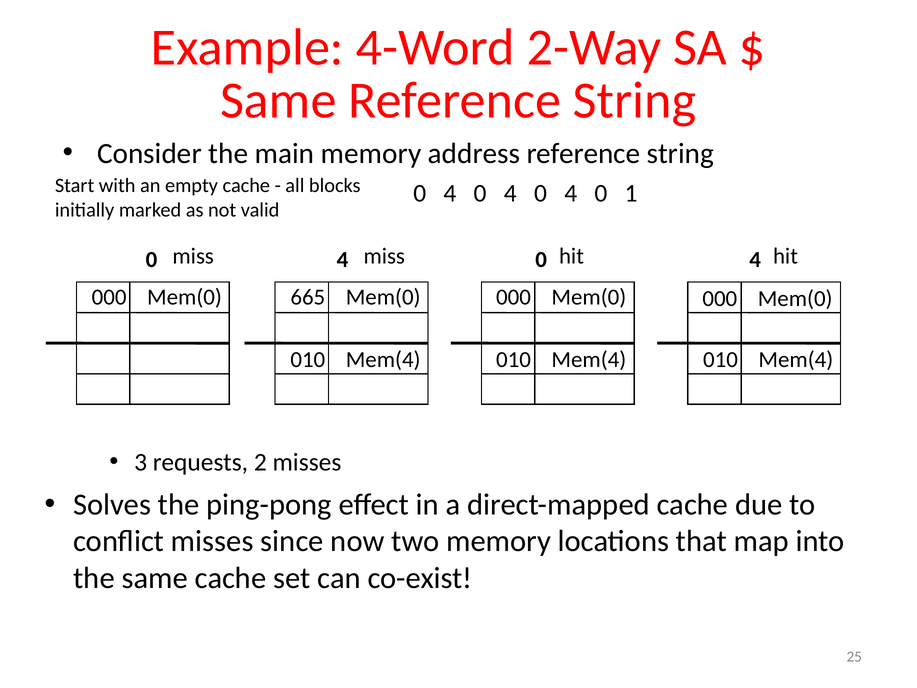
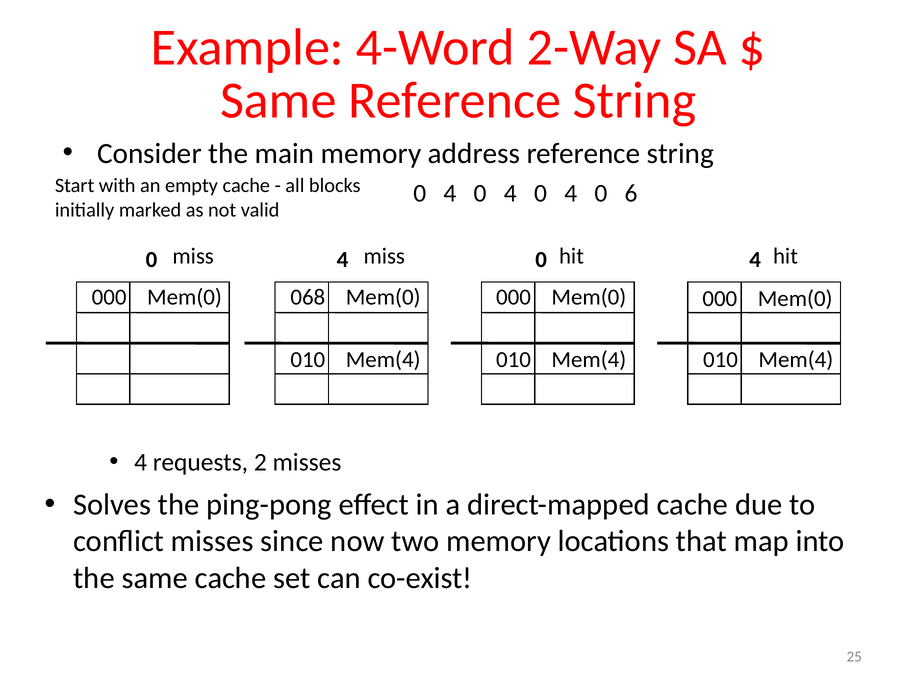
1: 1 -> 6 (631, 193)
665: 665 -> 068 (308, 297)
3: 3 -> 4 (141, 462)
